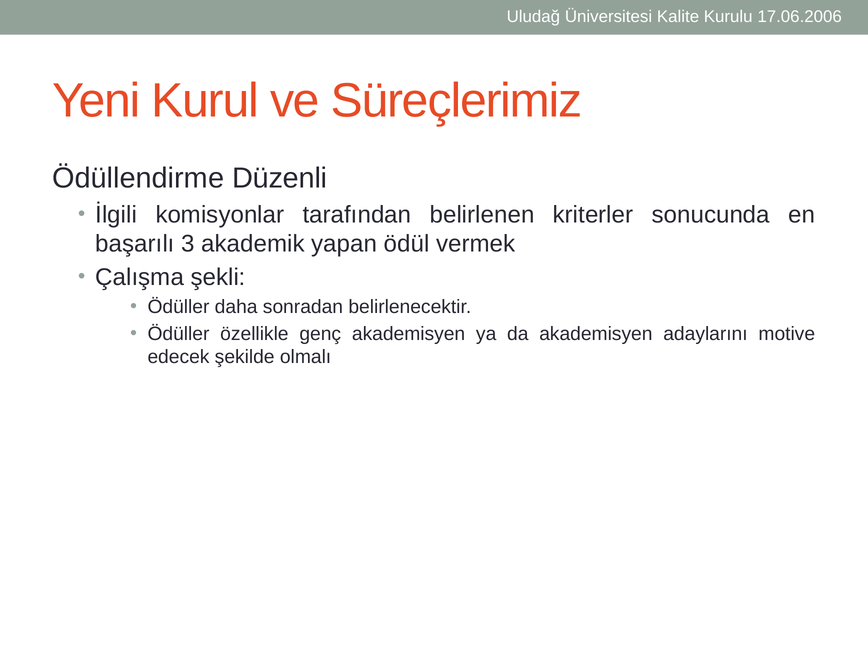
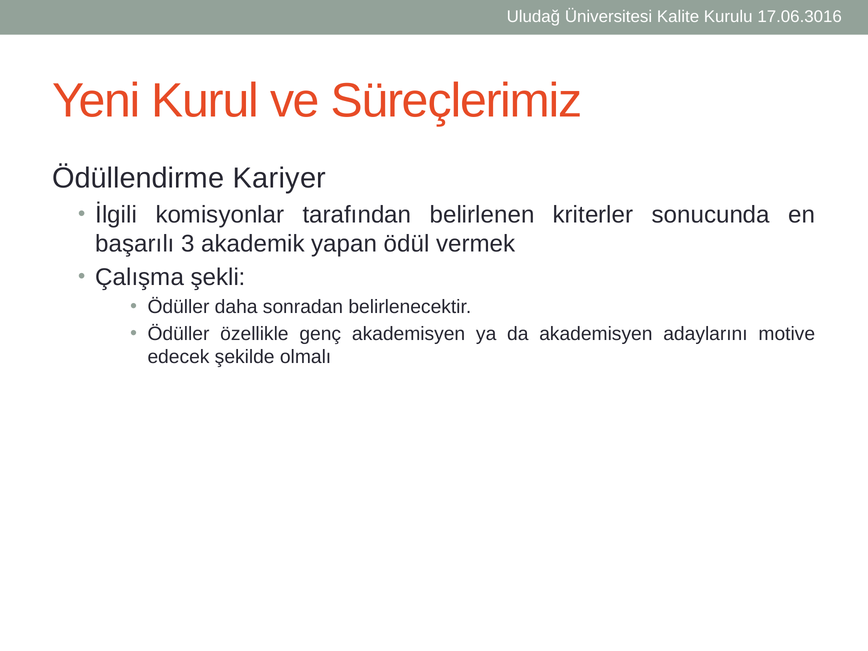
17.06.2006: 17.06.2006 -> 17.06.3016 (800, 17)
Düzenli: Düzenli -> Kariyer (279, 178)
